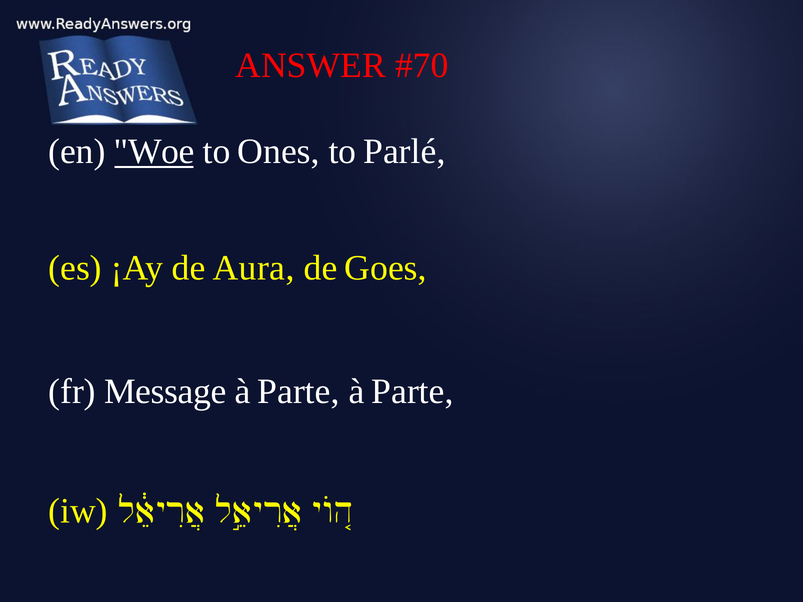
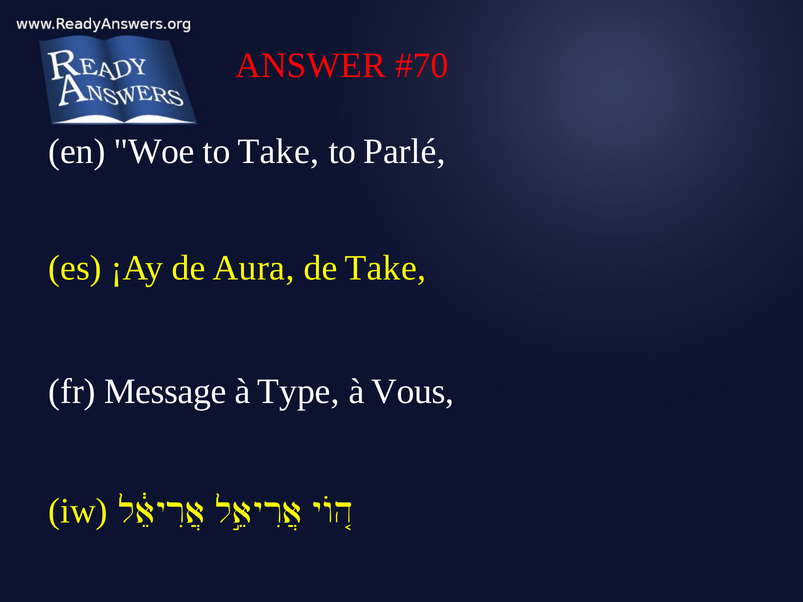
Woe underline: present -> none (154, 152)
to Ones: Ones -> Take (278, 152)
de Goes: Goes -> Take (385, 268)
Parte: Parte -> Type (298, 392)
Parte: Parte -> Vous (413, 392)
